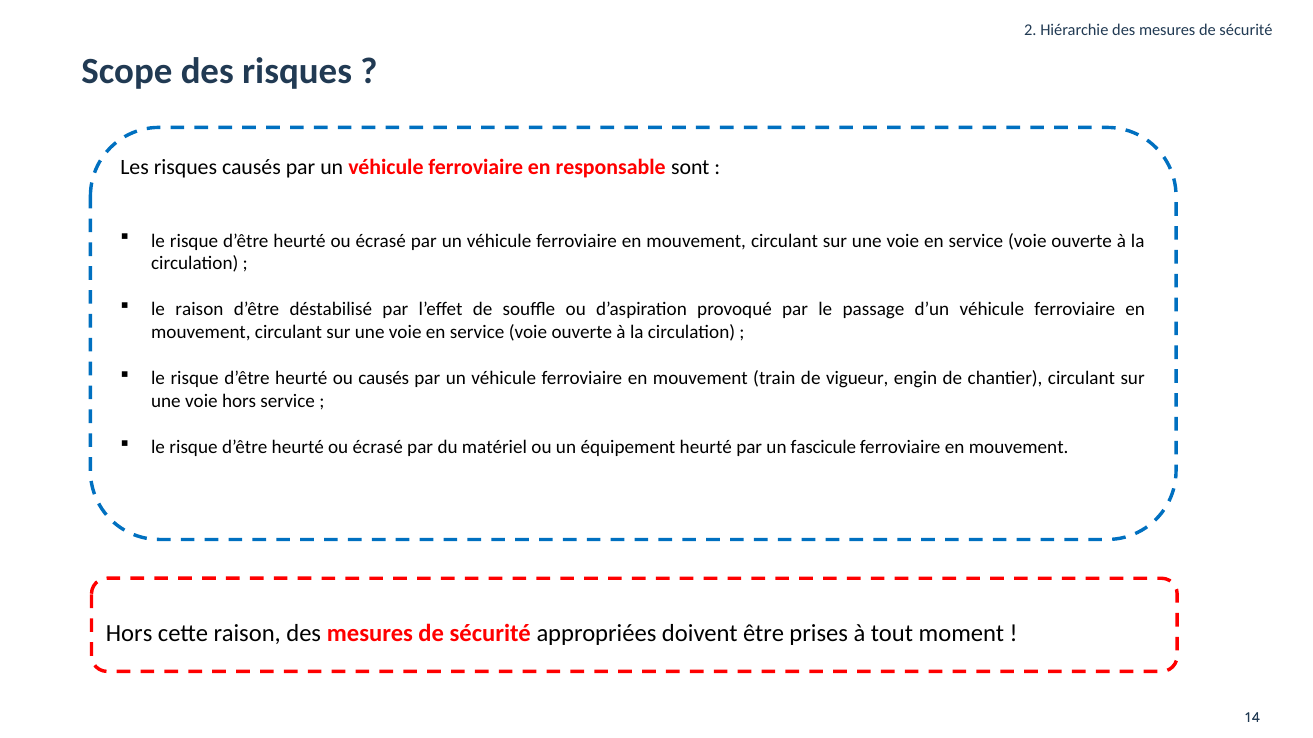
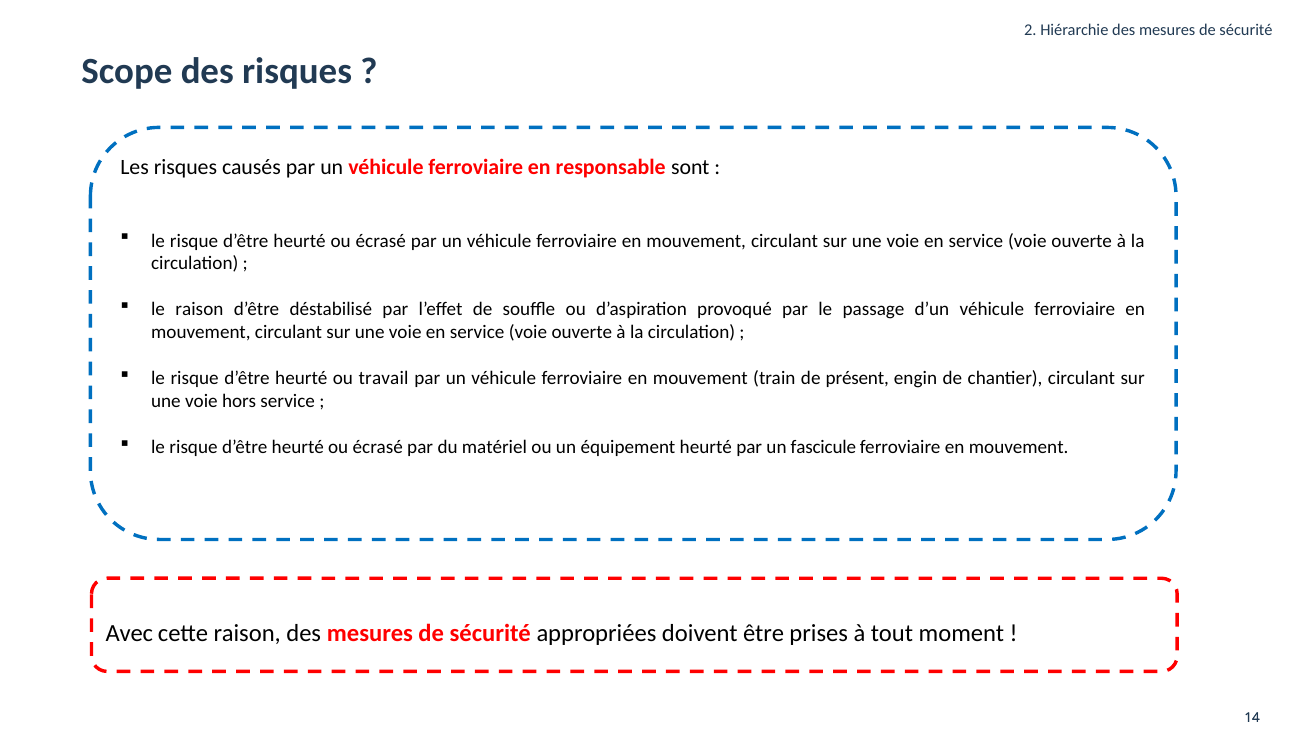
ou causés: causés -> travail (384, 379)
vigueur: vigueur -> présent (857, 379)
Hors: Hors -> Avec (129, 634)
